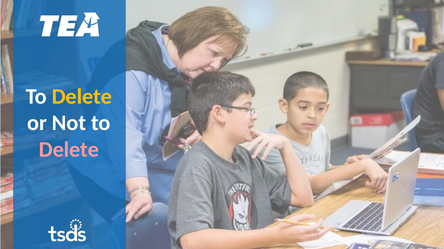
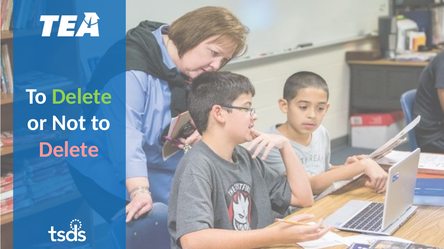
Delete colour: yellow -> light green (82, 97)
